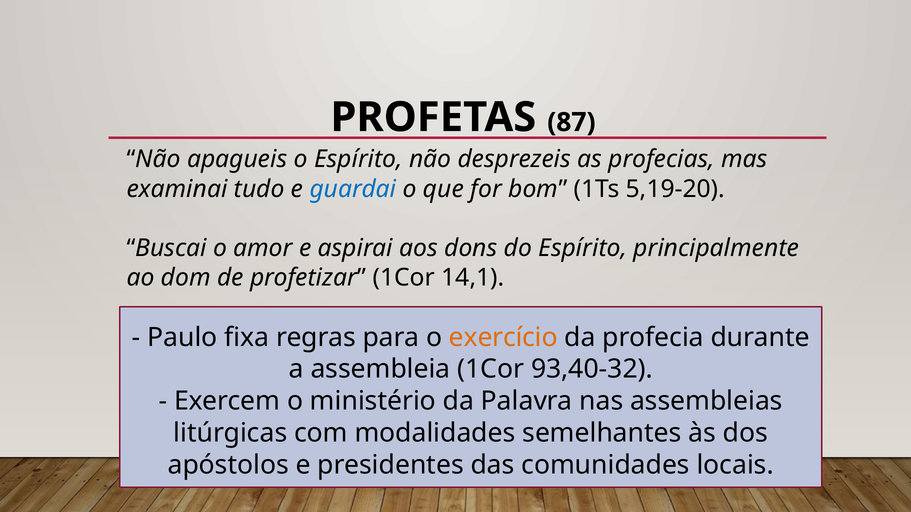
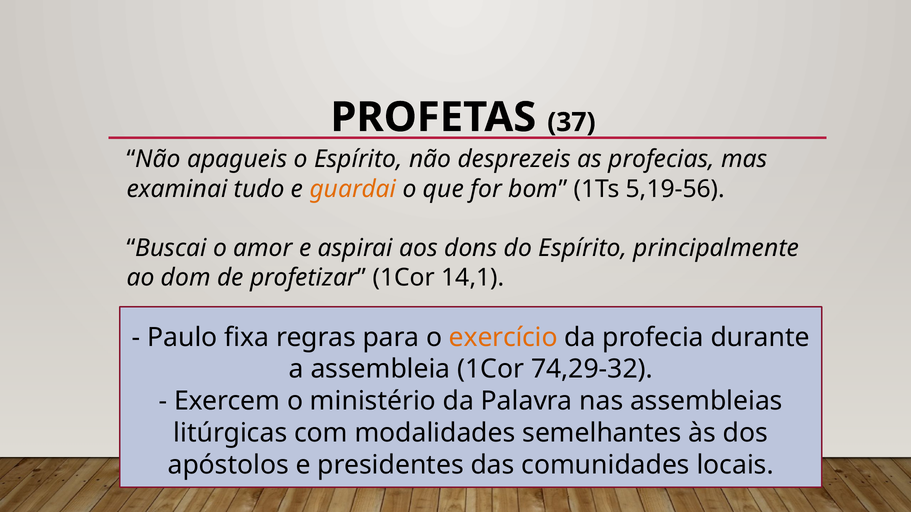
87: 87 -> 37 (571, 122)
guardai colour: blue -> orange (353, 189)
5,19-20: 5,19-20 -> 5,19-56 (675, 189)
93,40-32: 93,40-32 -> 74,29-32 (592, 369)
